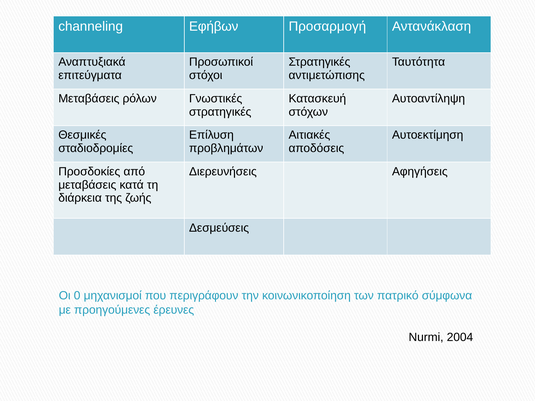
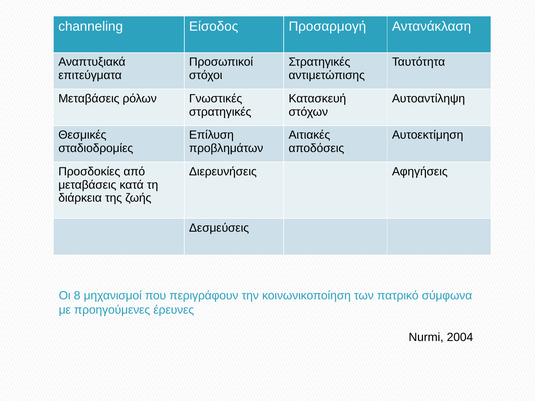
Εφήβων: Εφήβων -> Είσοδος (214, 26)
0: 0 -> 8 (77, 296)
